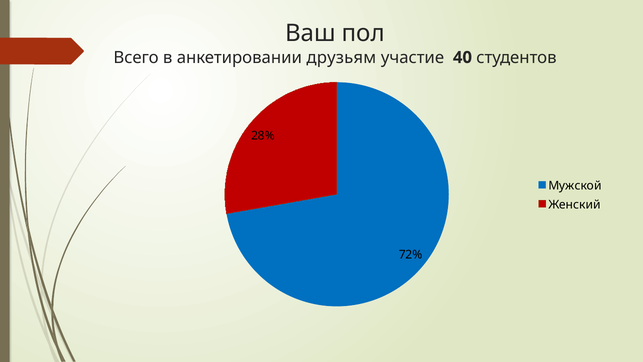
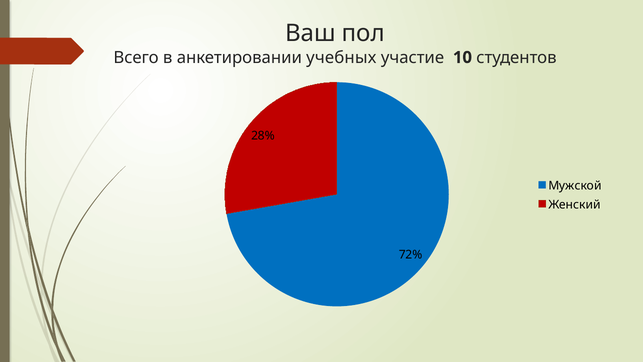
друзьям: друзьям -> учебных (341, 57)
40: 40 -> 10 (462, 57)
